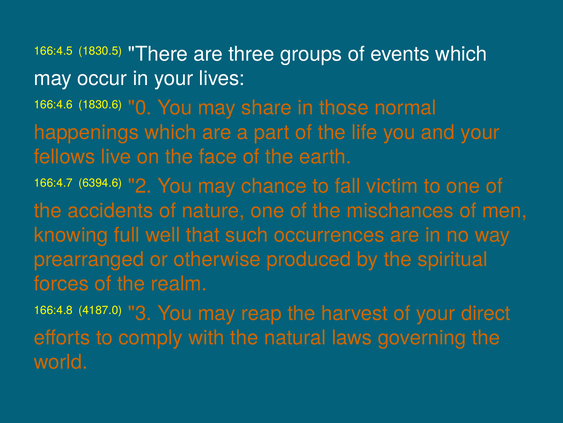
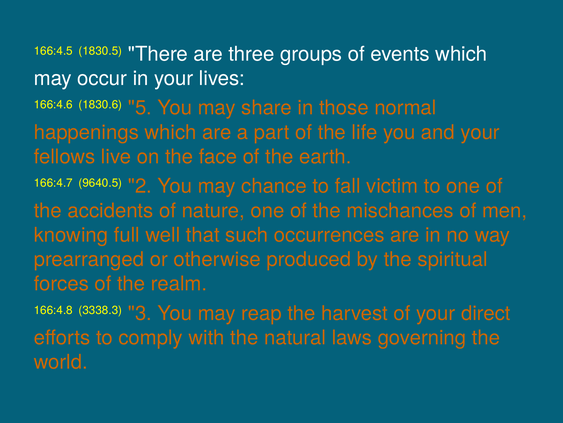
0: 0 -> 5 (140, 108)
6394.6: 6394.6 -> 9640.5 (100, 183)
4187.0: 4187.0 -> 3338.3 (100, 310)
